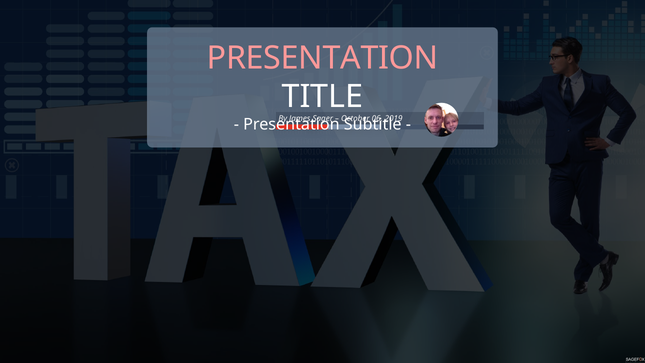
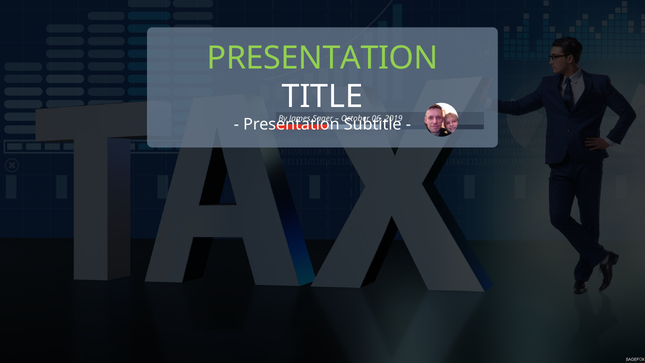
PRESENTATION colour: pink -> light green (323, 58)
